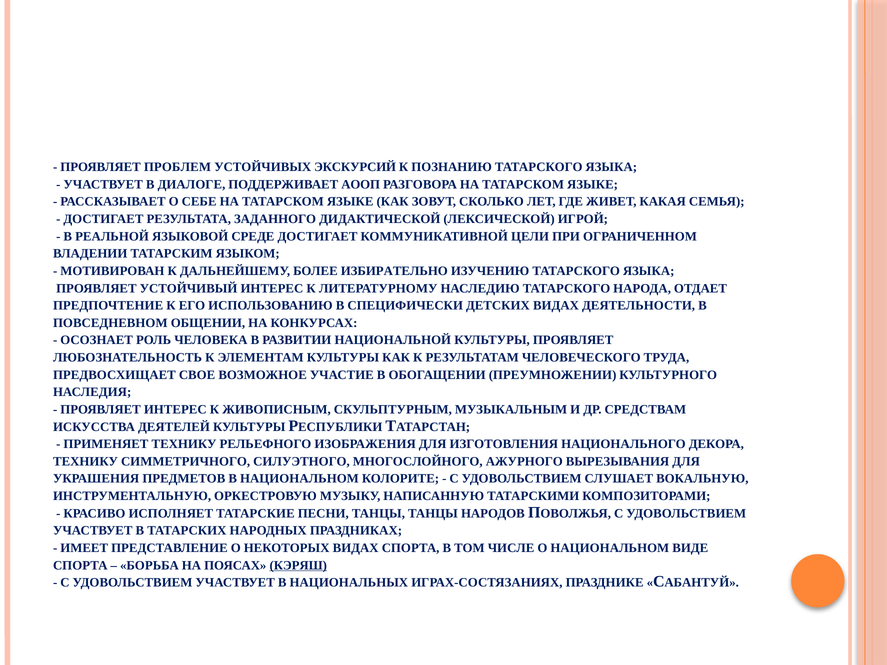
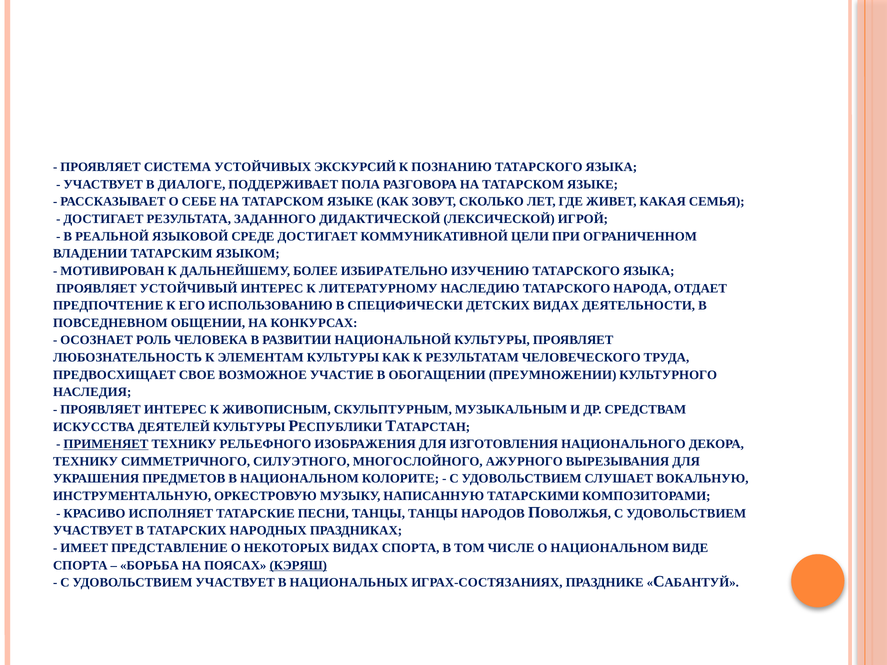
ПРОБЛЕМ: ПРОБЛЕМ -> СИСТЕМА (177, 167)
АООП: АООП -> ПОЛА (361, 184)
ПРИМЕНЯЕТ underline: none -> present (106, 444)
